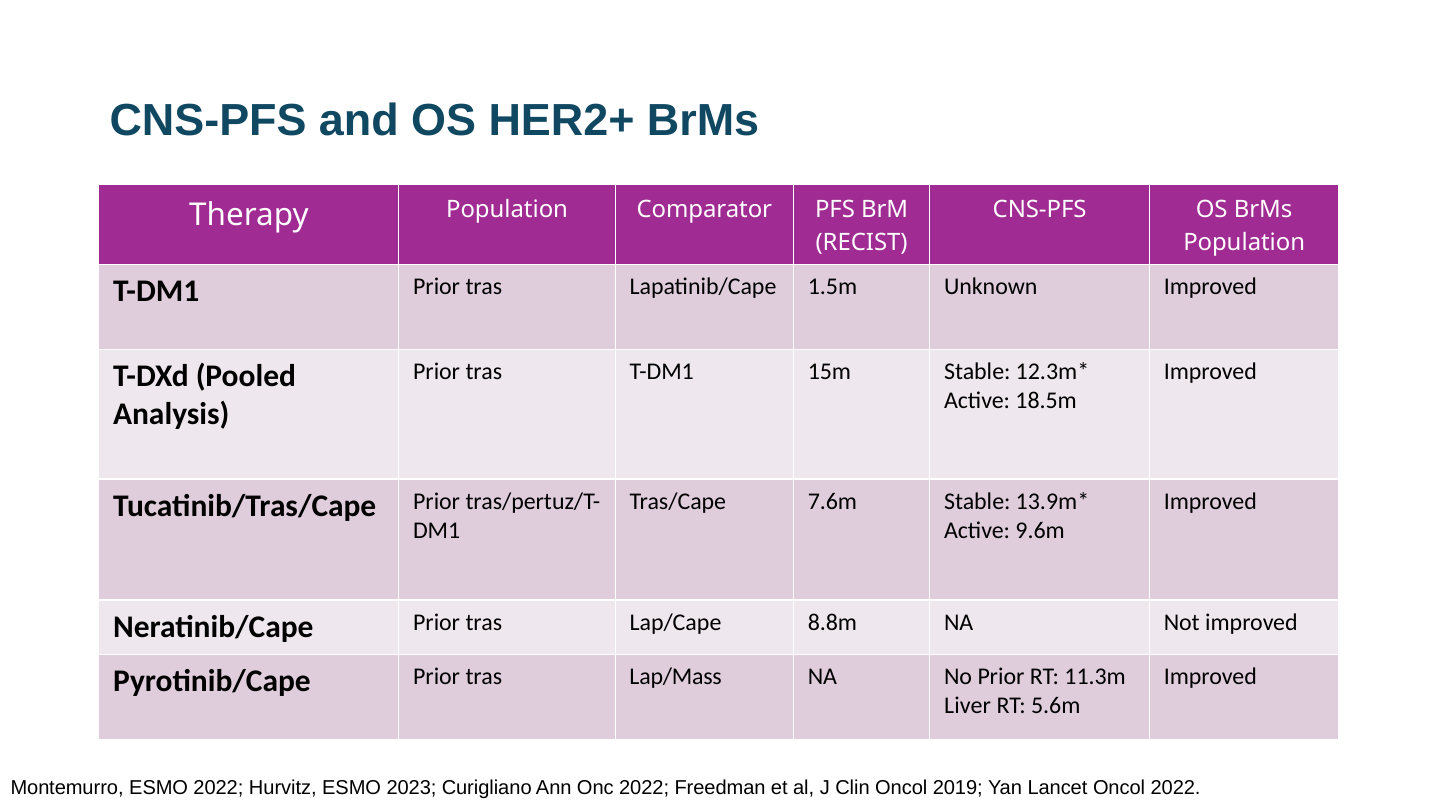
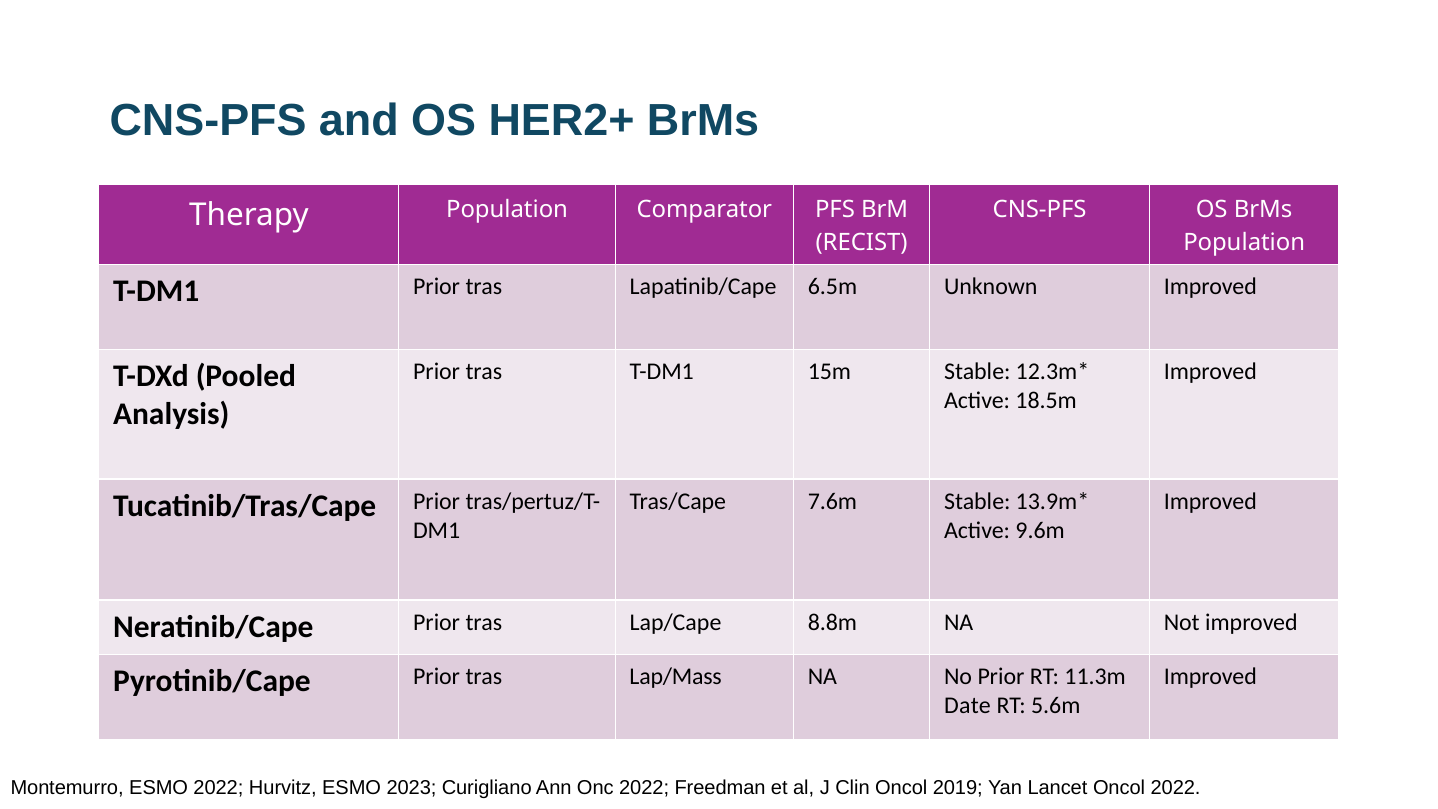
1.5m: 1.5m -> 6.5m (832, 286)
Liver: Liver -> Date (967, 706)
